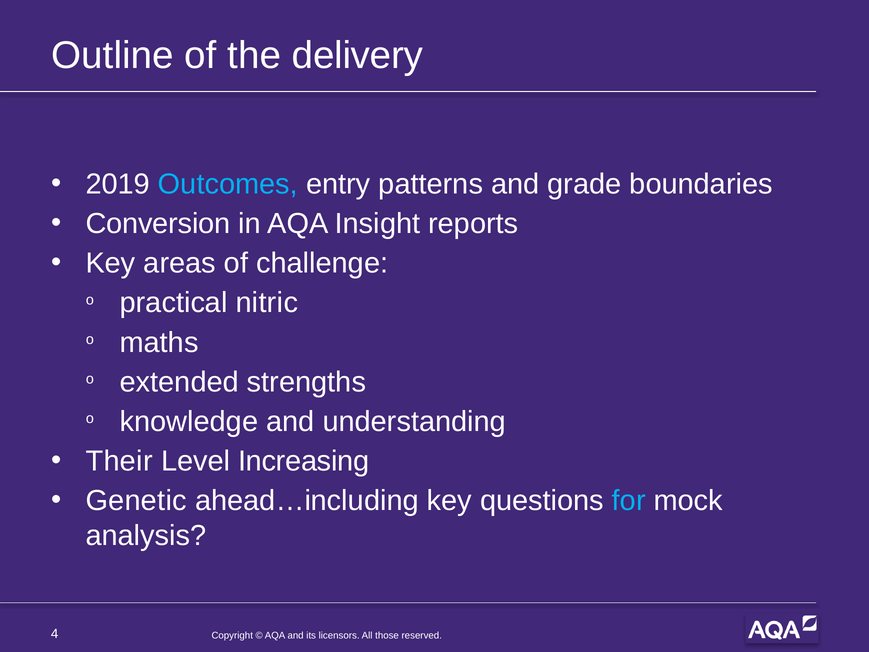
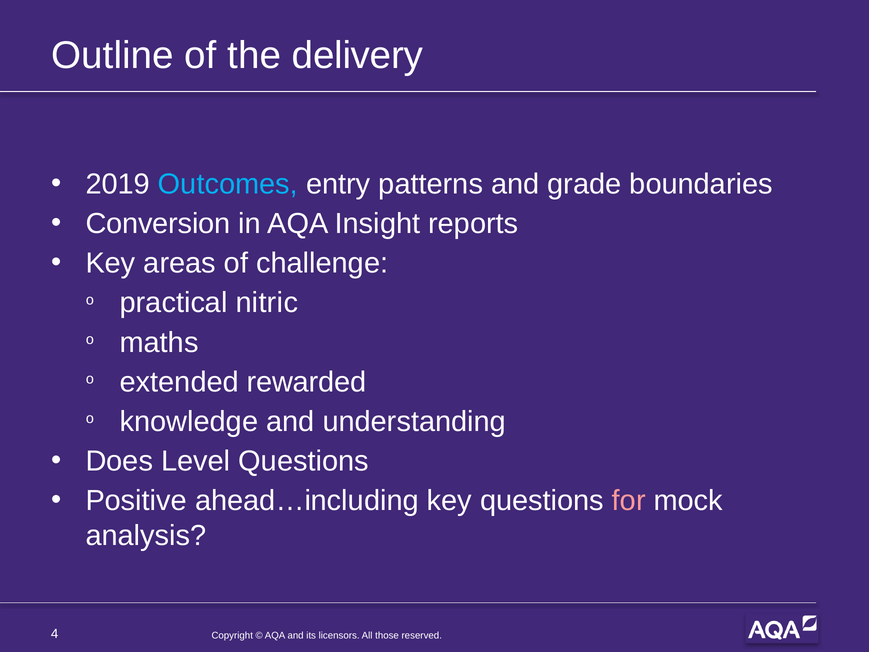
strengths: strengths -> rewarded (307, 382)
Their: Their -> Does (119, 461)
Level Increasing: Increasing -> Questions (304, 461)
Genetic: Genetic -> Positive (136, 501)
for colour: light blue -> pink (629, 501)
